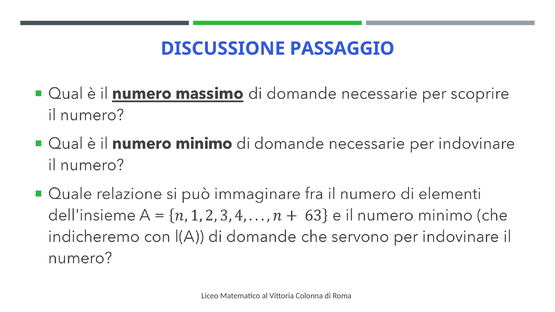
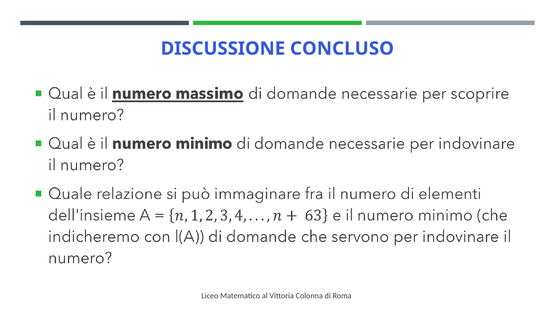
PASSAGGIO: PASSAGGIO -> CONCLUSO (342, 49)
